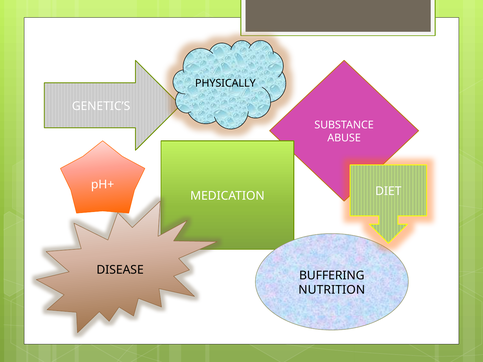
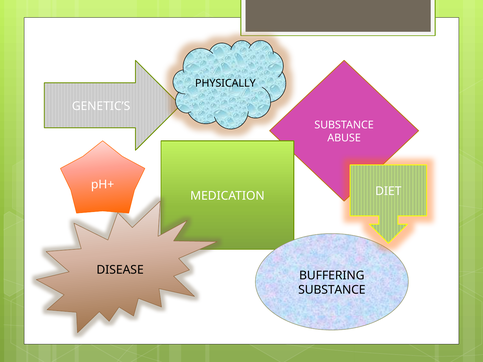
NUTRITION: NUTRITION -> SUBSTANCE (332, 290)
